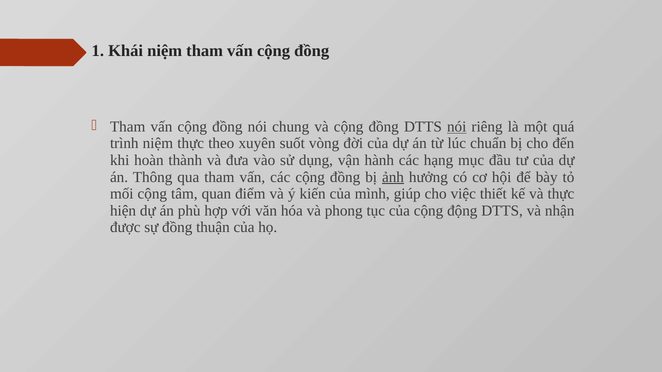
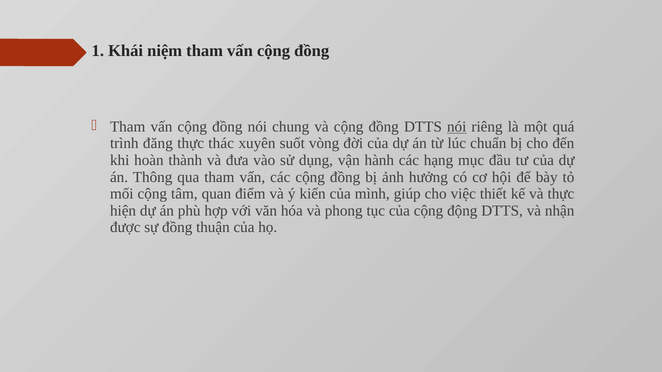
trình niệm: niệm -> đăng (158, 144)
theo: theo -> thác (221, 144)
ảnh underline: present -> none (393, 177)
